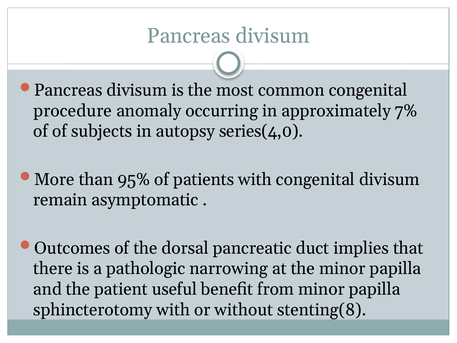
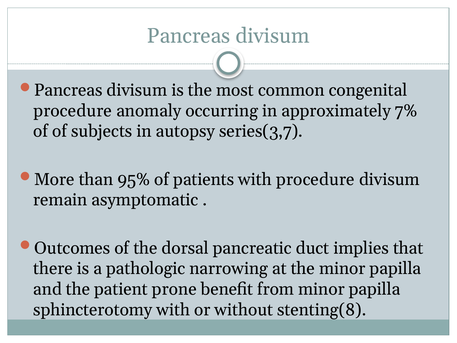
series(4,0: series(4,0 -> series(3,7 (261, 131)
with congenital: congenital -> procedure (315, 179)
useful: useful -> prone (174, 289)
